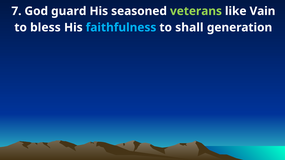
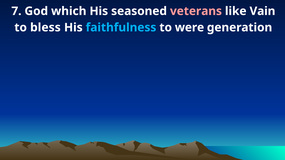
guard: guard -> which (69, 11)
veterans colour: light green -> pink (196, 11)
shall: shall -> were (189, 28)
